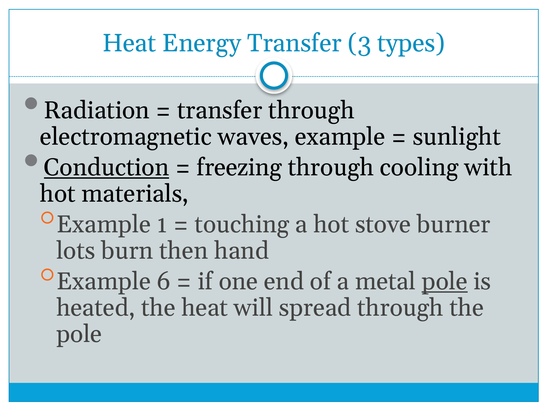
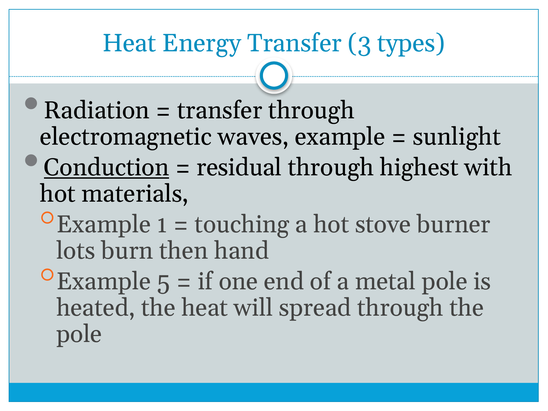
freezing: freezing -> residual (239, 168)
cooling: cooling -> highest (419, 168)
6: 6 -> 5 (163, 282)
pole underline: present -> none (445, 282)
